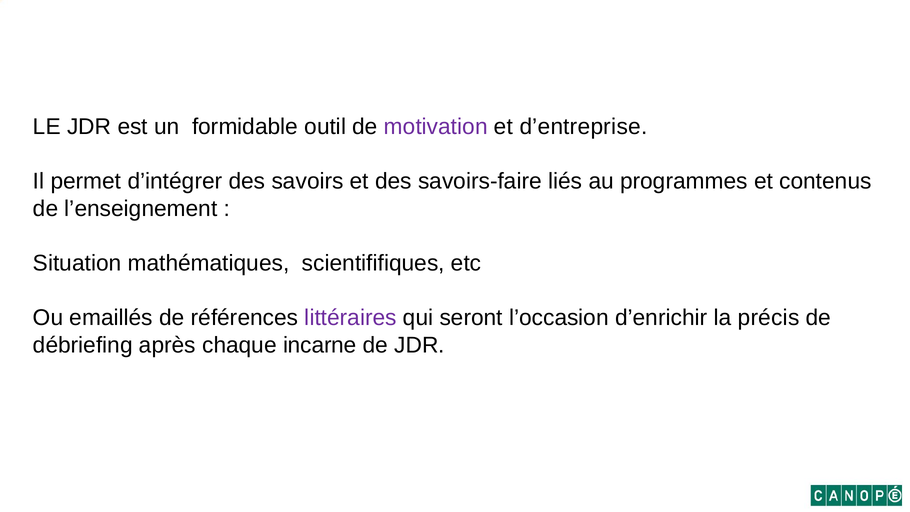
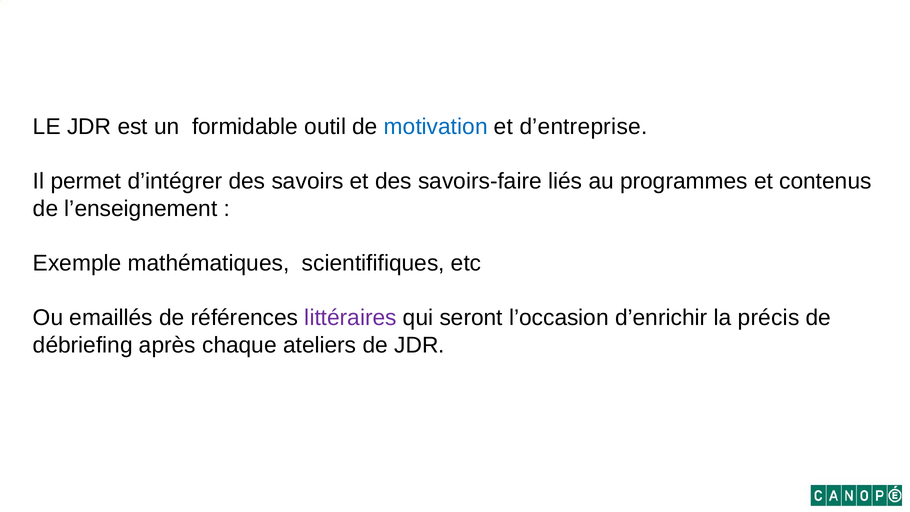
motivation colour: purple -> blue (436, 127)
Situation: Situation -> Exemple (77, 263)
incarne: incarne -> ateliers (320, 345)
